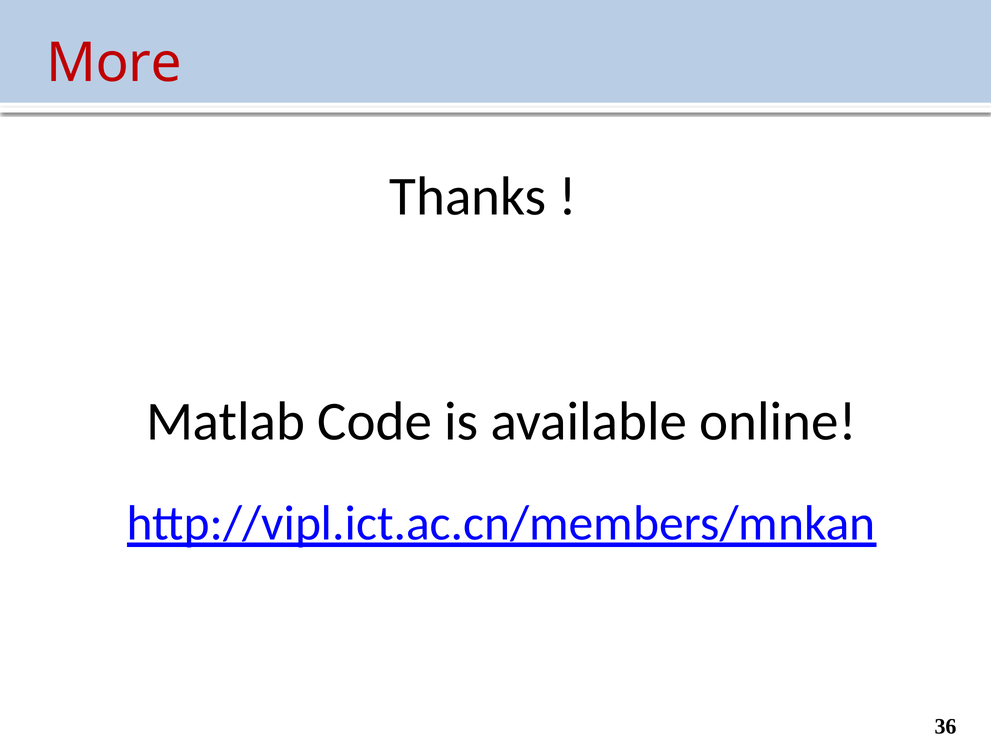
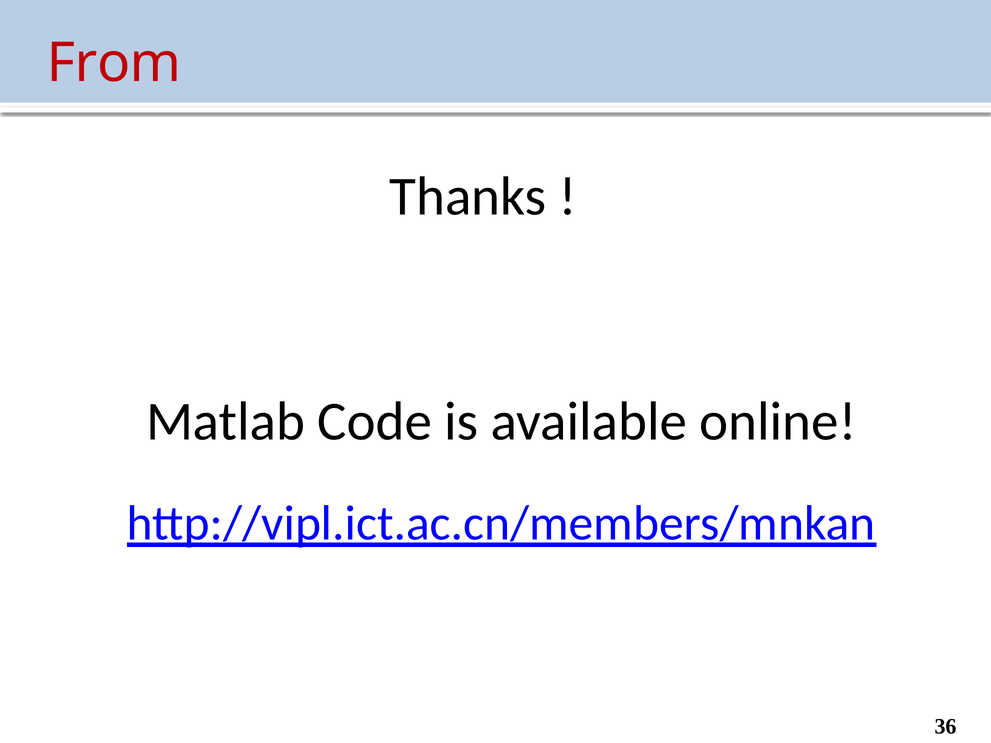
More: More -> From (114, 63)
